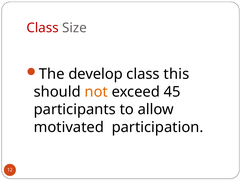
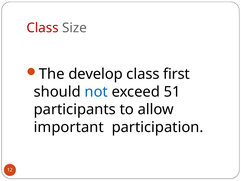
this: this -> first (177, 74)
not colour: orange -> blue (96, 92)
45: 45 -> 51 (172, 92)
motivated: motivated -> important (69, 127)
